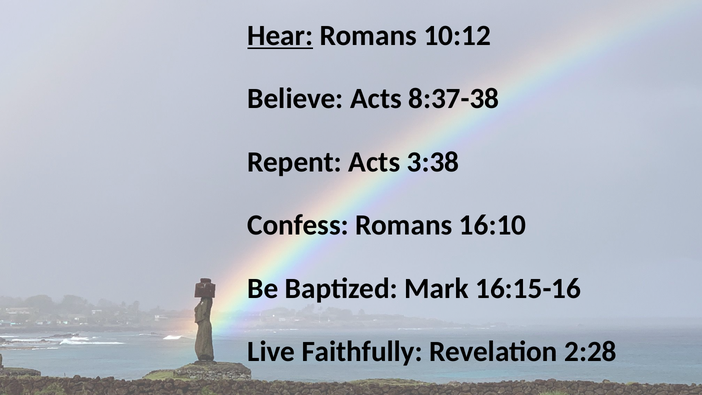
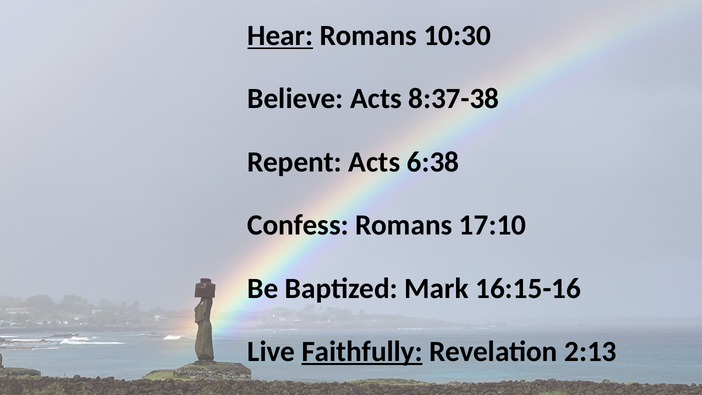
10:12: 10:12 -> 10:30 (457, 36)
3:38: 3:38 -> 6:38 (433, 162)
16:10: 16:10 -> 17:10 (493, 225)
Faithfully underline: none -> present (362, 351)
2:28: 2:28 -> 2:13 (590, 351)
